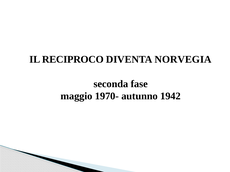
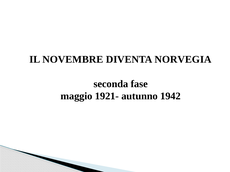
RECIPROCO: RECIPROCO -> NOVEMBRE (73, 60)
1970-: 1970- -> 1921- (107, 96)
